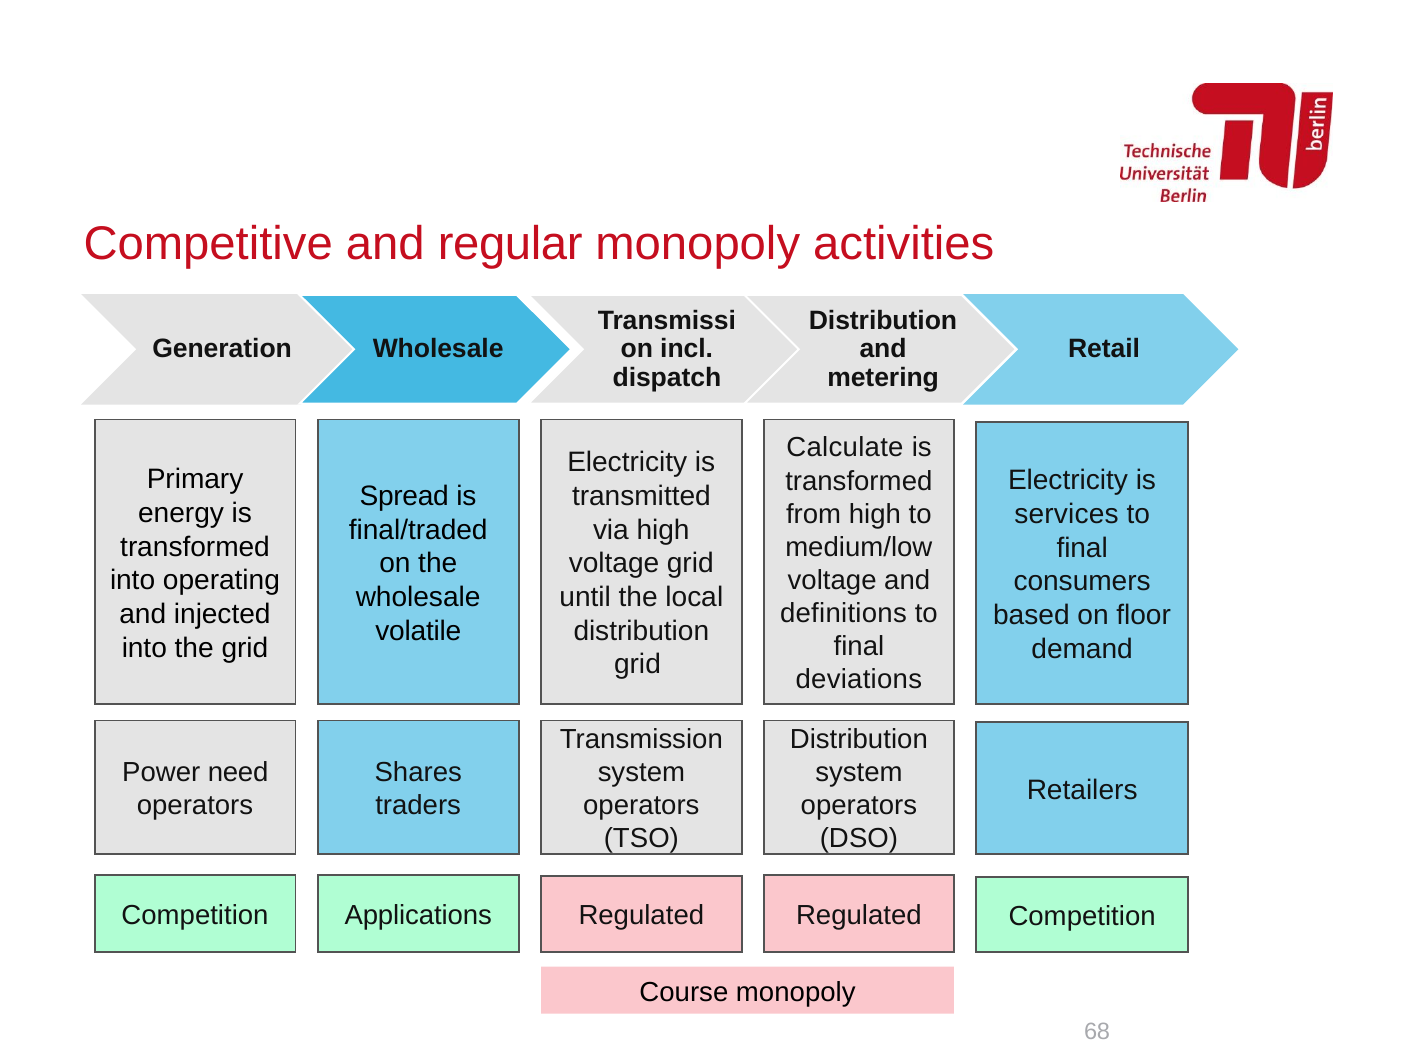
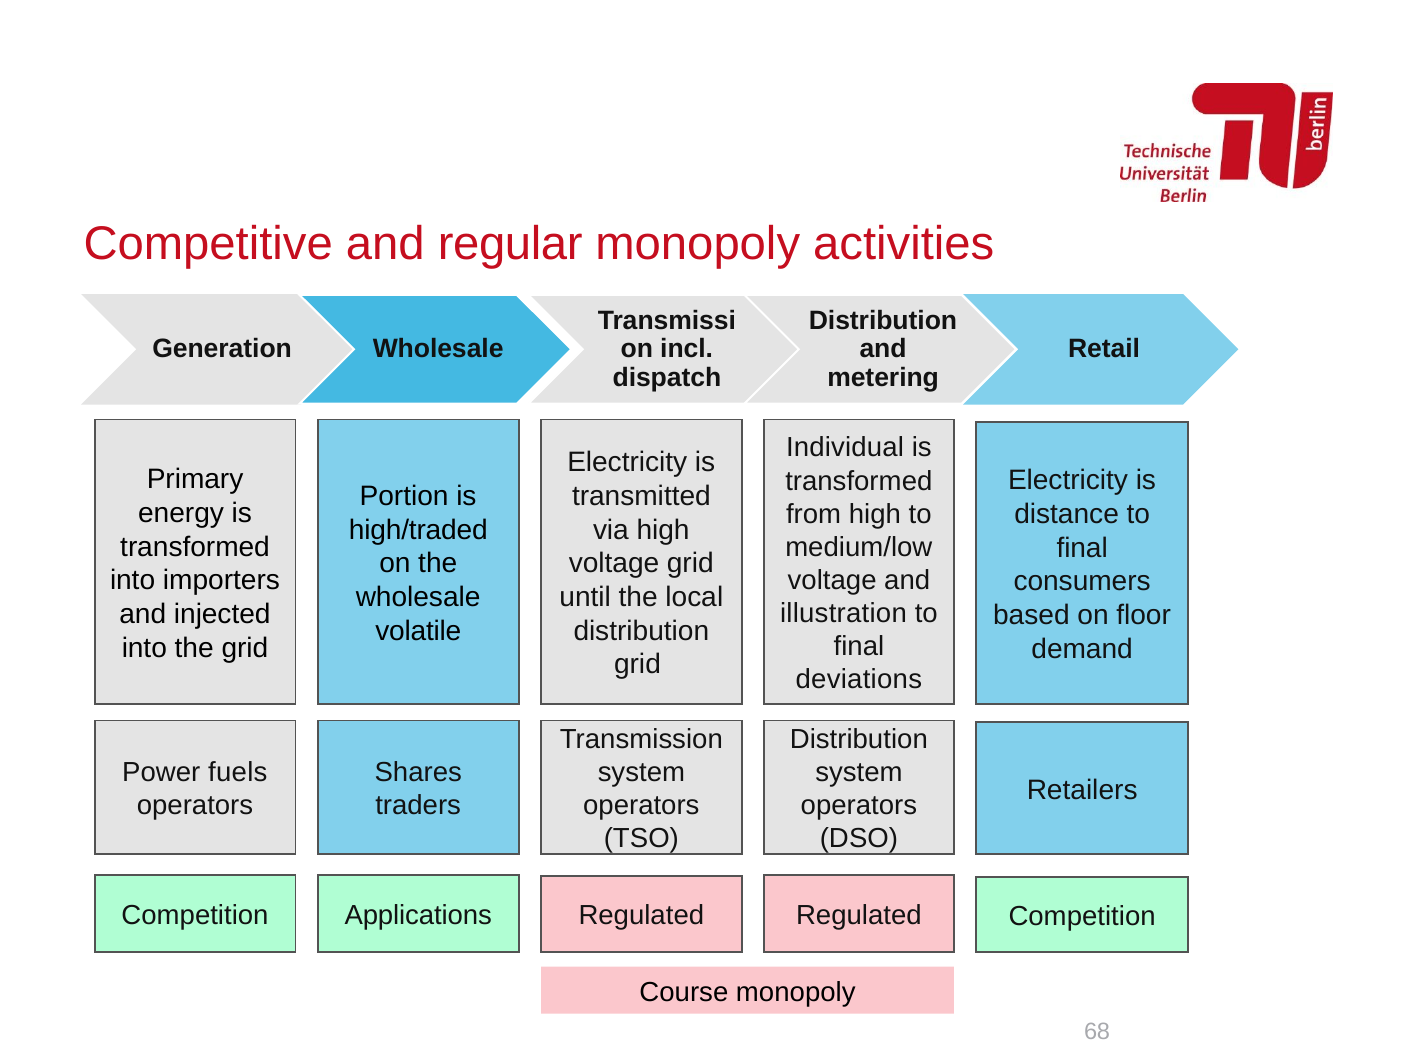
Calculate: Calculate -> Individual (845, 448)
Spread: Spread -> Portion (404, 497)
services: services -> distance (1067, 514)
final/traded: final/traded -> high/traded (418, 530)
operating: operating -> importers (221, 581)
definitions: definitions -> illustration (843, 614)
need: need -> fuels (238, 773)
